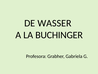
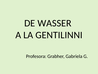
BUCHINGER: BUCHINGER -> GENTILINNI (59, 35)
